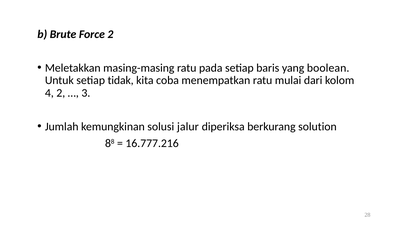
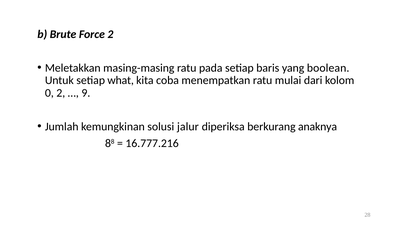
tidak: tidak -> what (121, 81)
4: 4 -> 0 (49, 93)
3: 3 -> 9 (86, 93)
solution: solution -> anaknya (318, 127)
